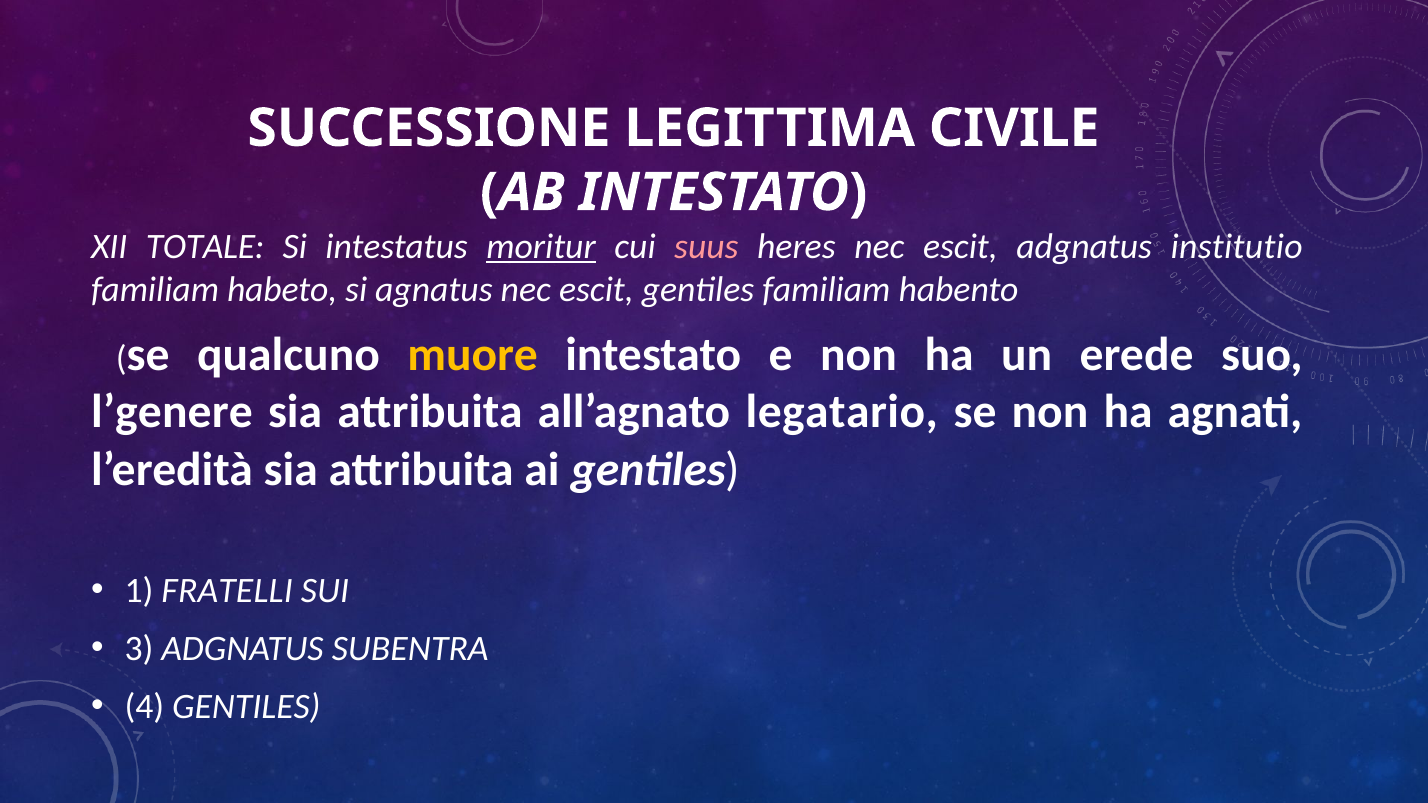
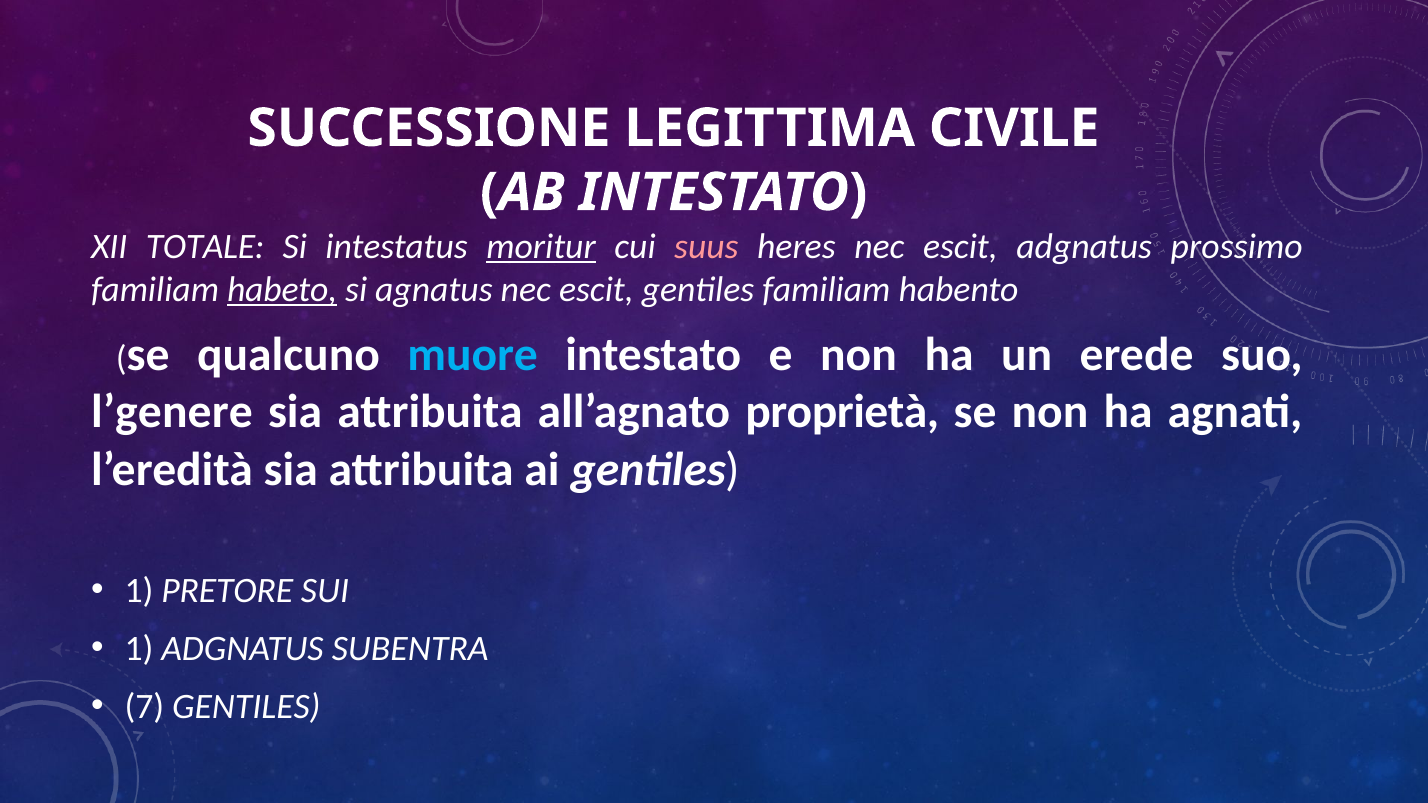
institutio: institutio -> prossimo (1237, 247)
habeto underline: none -> present (282, 289)
muore colour: yellow -> light blue (473, 355)
legatario: legatario -> proprietà (842, 412)
FRATELLI: FRATELLI -> PRETORE (227, 591)
3: 3 -> 1 (139, 649)
4: 4 -> 7 (144, 707)
